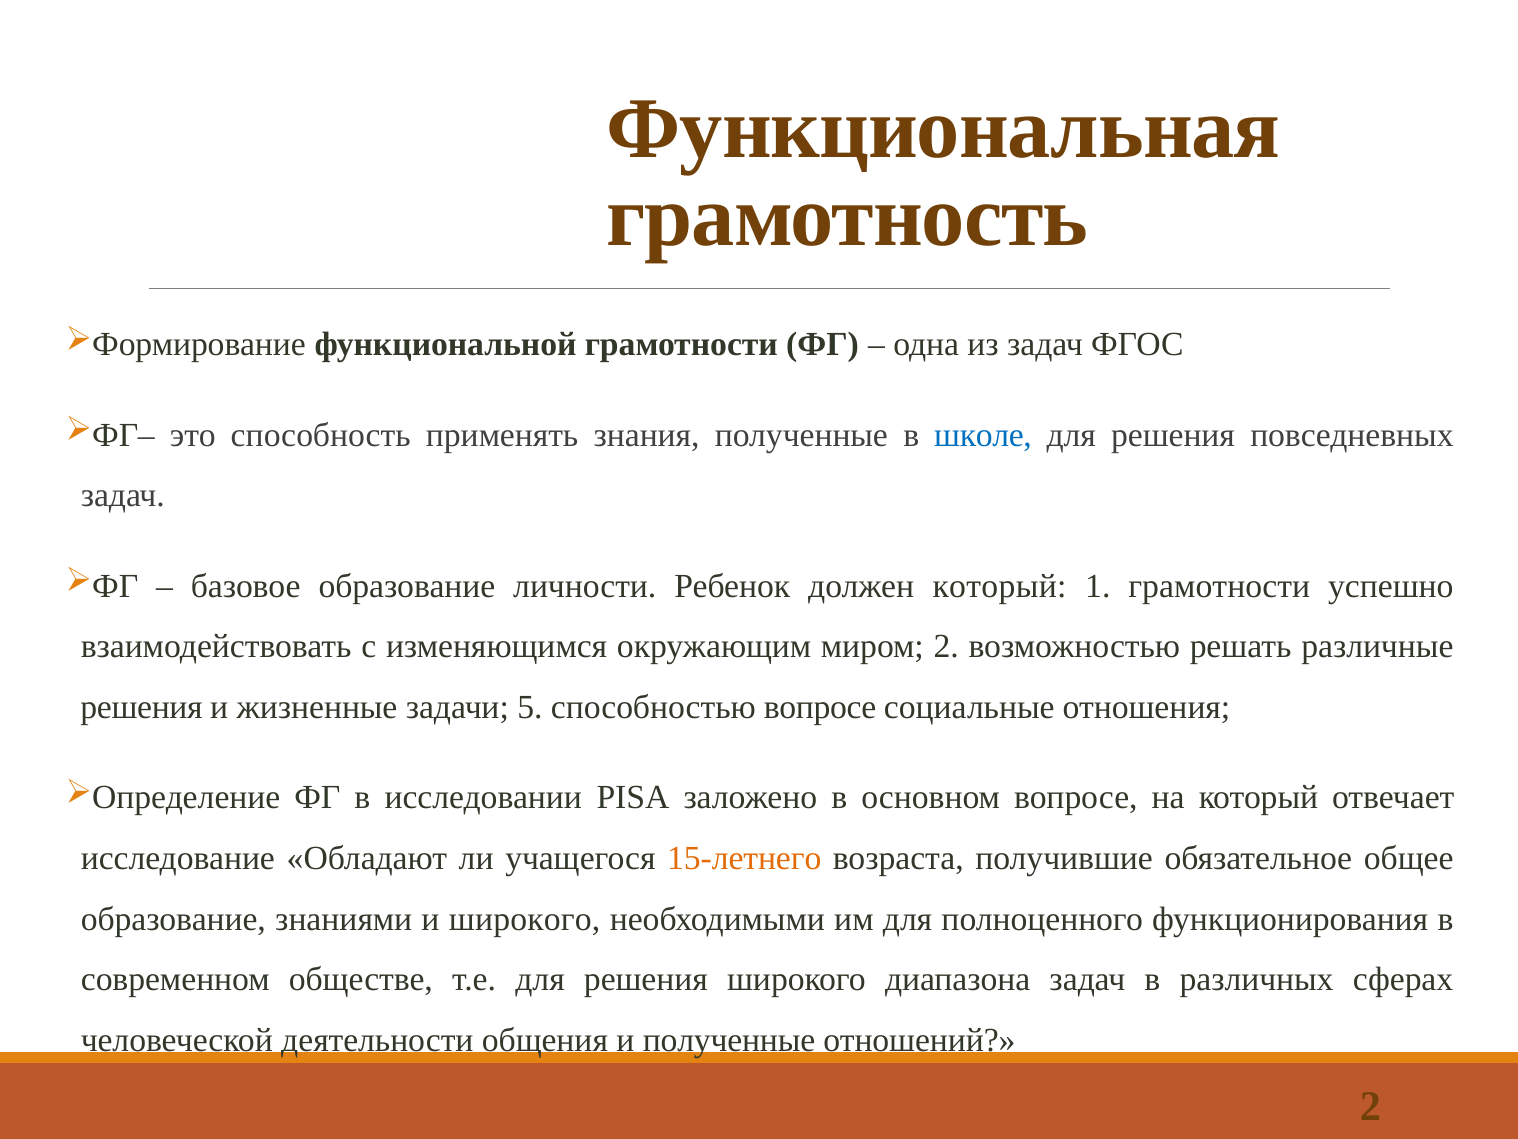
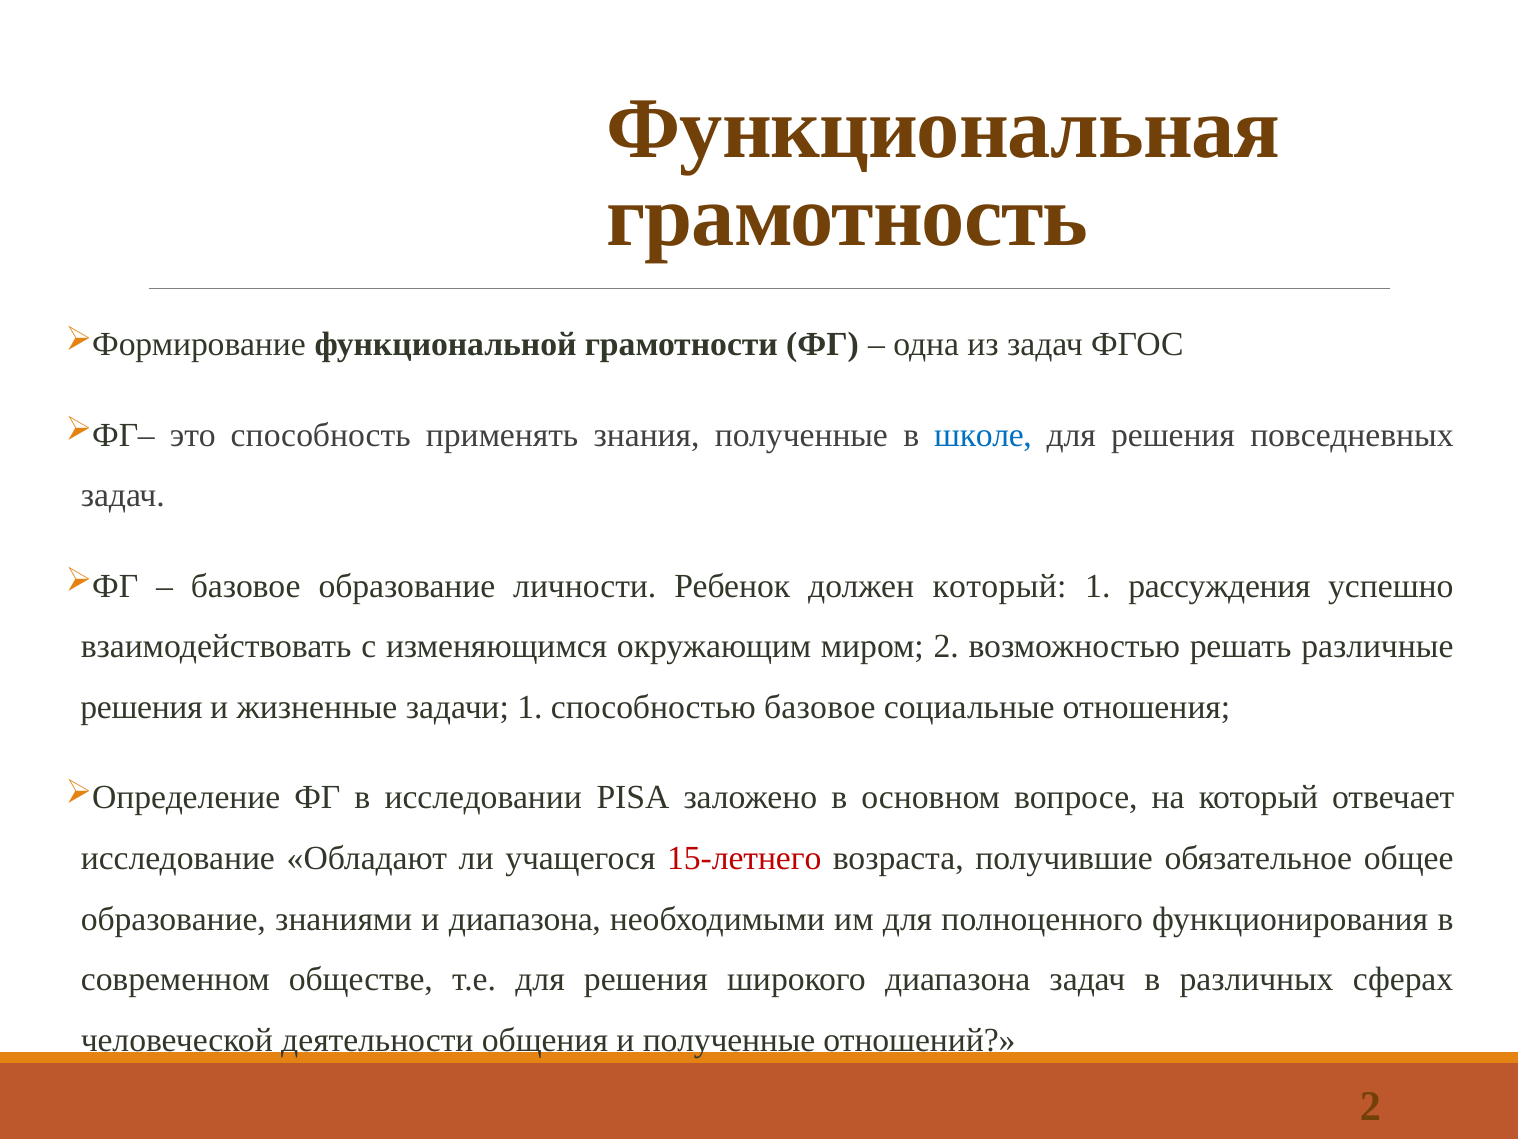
1 грамотности: грамотности -> рассуждения (1219, 586)
задачи 5: 5 -> 1 (530, 707)
способностью вопросе: вопросе -> базовое (820, 707)
15-летнего colour: orange -> red (744, 858)
и широкого: широкого -> диапазона (525, 919)
